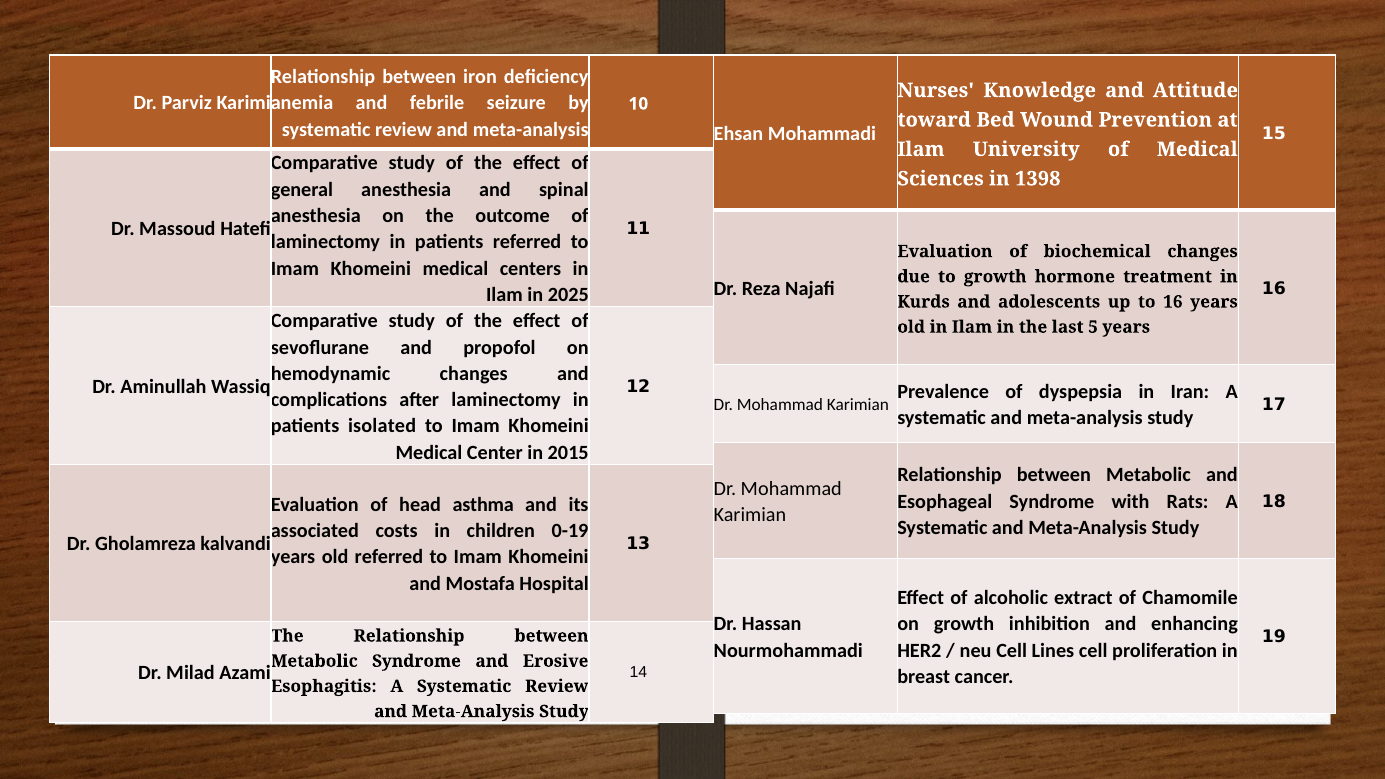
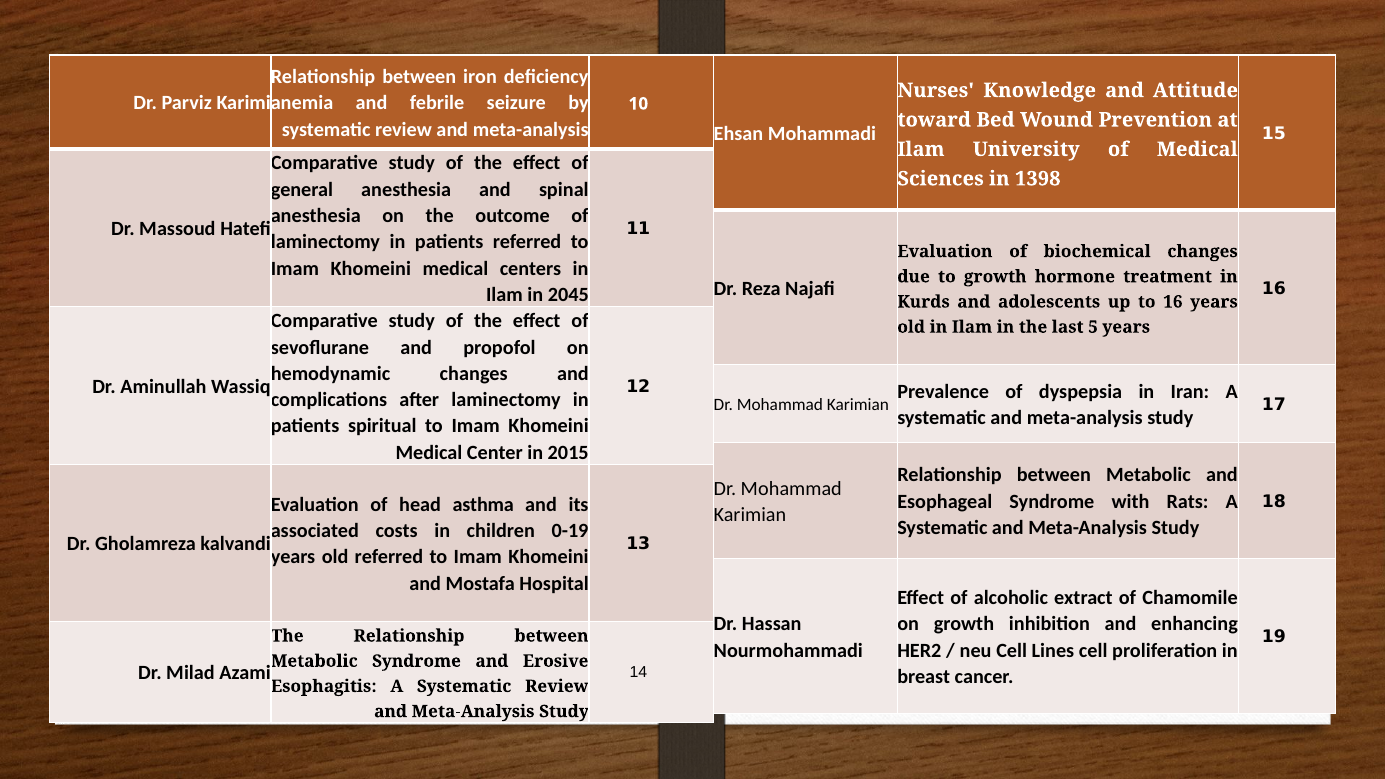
2025: 2025 -> 2045 (568, 295)
isolated: isolated -> spiritual (382, 426)
